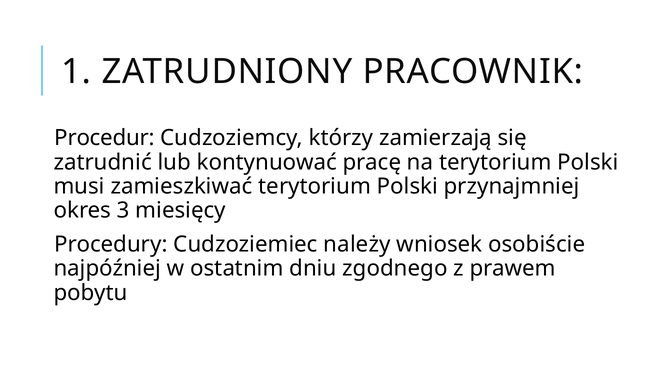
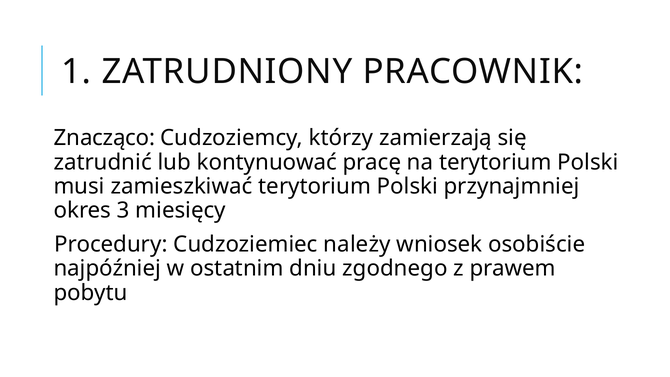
Procedur: Procedur -> Znacząco (105, 138)
